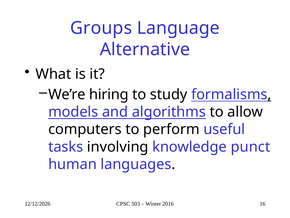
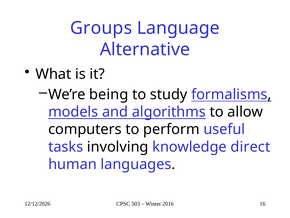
hiring: hiring -> being (109, 94)
punct: punct -> direct (250, 146)
